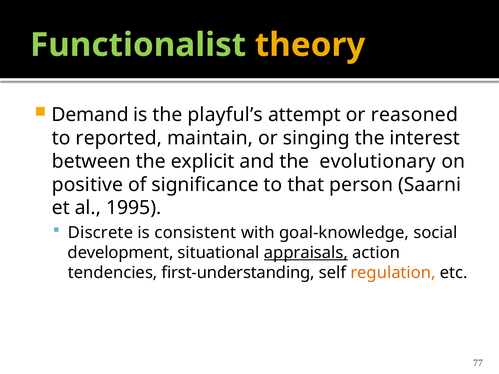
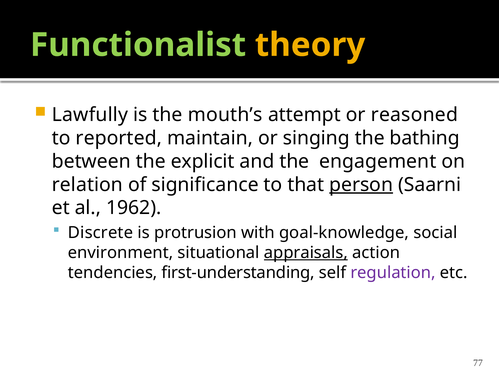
Demand: Demand -> Lawfully (90, 115)
playful’s: playful’s -> mouth’s (225, 115)
interest: interest -> bathing (425, 138)
evolutionary: evolutionary -> engagement (378, 161)
positive: positive -> relation (87, 185)
person underline: none -> present (361, 185)
1995: 1995 -> 1962 (134, 208)
consistent: consistent -> protrusion (196, 233)
development: development -> environment (121, 253)
regulation colour: orange -> purple (393, 273)
